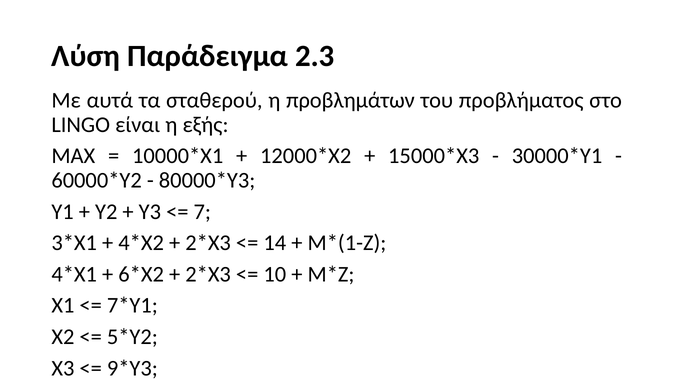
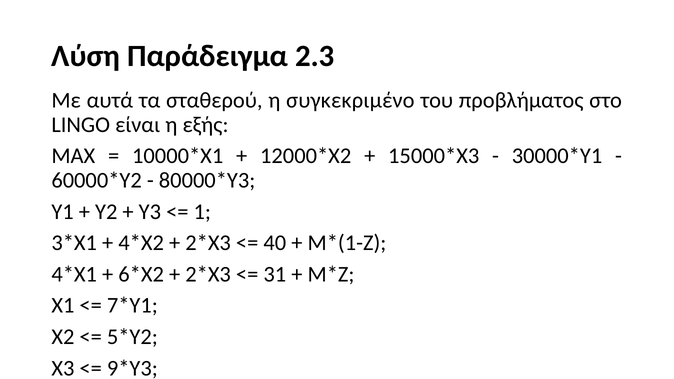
προβλημάτων: προβλημάτων -> συγκεκριμένο (350, 101)
7: 7 -> 1 (202, 212)
14: 14 -> 40 (275, 243)
10: 10 -> 31 (275, 274)
